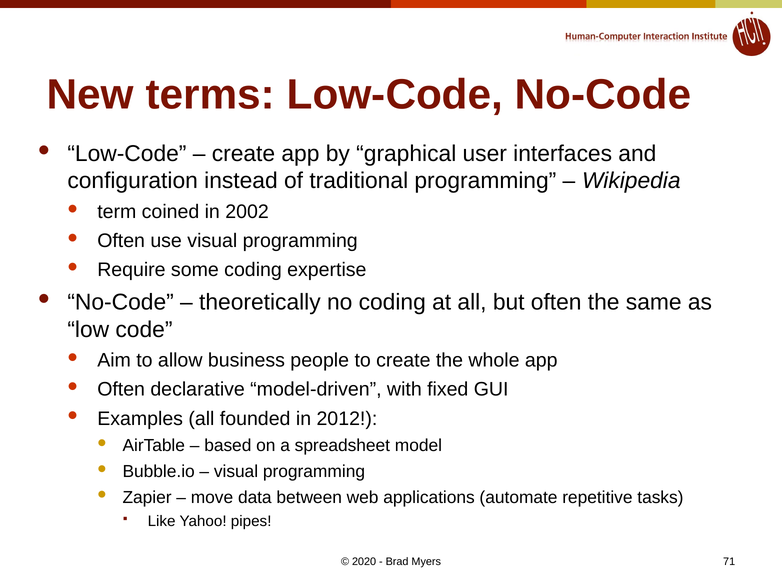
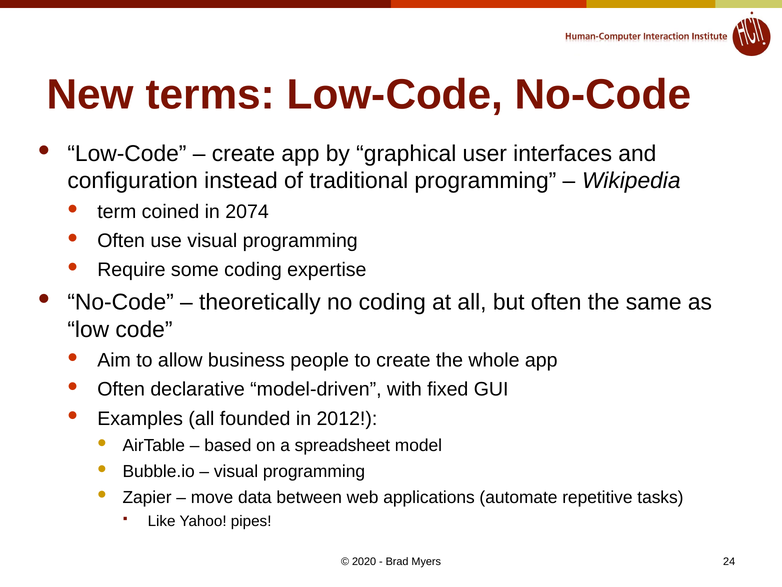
2002: 2002 -> 2074 (247, 212)
71: 71 -> 24 (729, 561)
